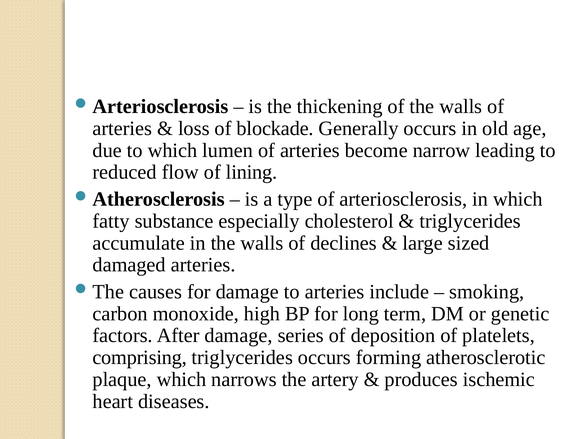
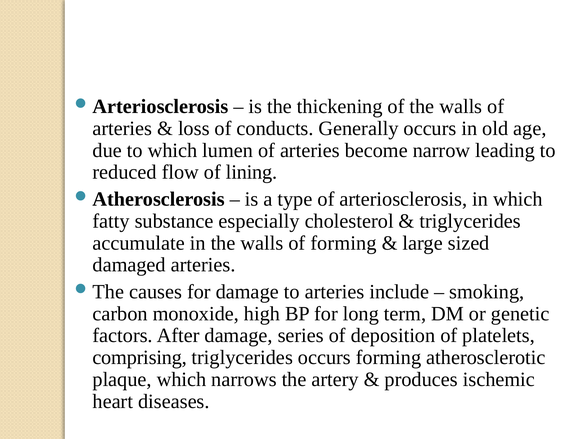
blockade: blockade -> conducts (275, 128)
of declines: declines -> forming (344, 243)
